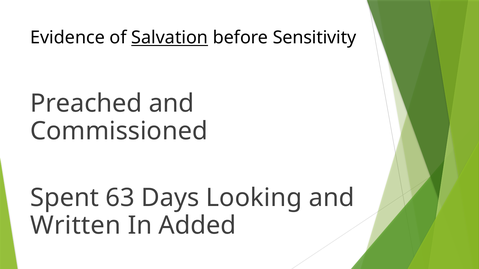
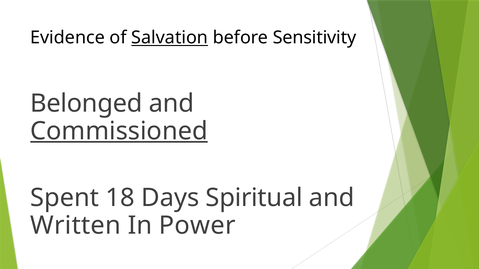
Preached: Preached -> Belonged (86, 104)
Commissioned underline: none -> present (119, 131)
63: 63 -> 18 (120, 198)
Looking: Looking -> Spiritual (254, 198)
Added: Added -> Power (197, 226)
